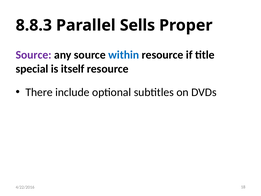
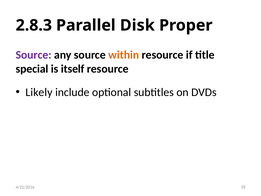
8.8.3: 8.8.3 -> 2.8.3 (34, 25)
Sells: Sells -> Disk (137, 25)
within colour: blue -> orange (124, 55)
There: There -> Likely (39, 92)
